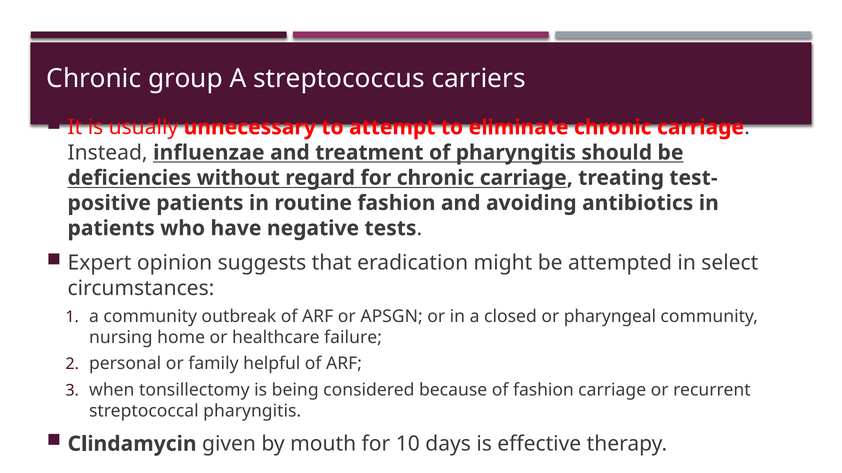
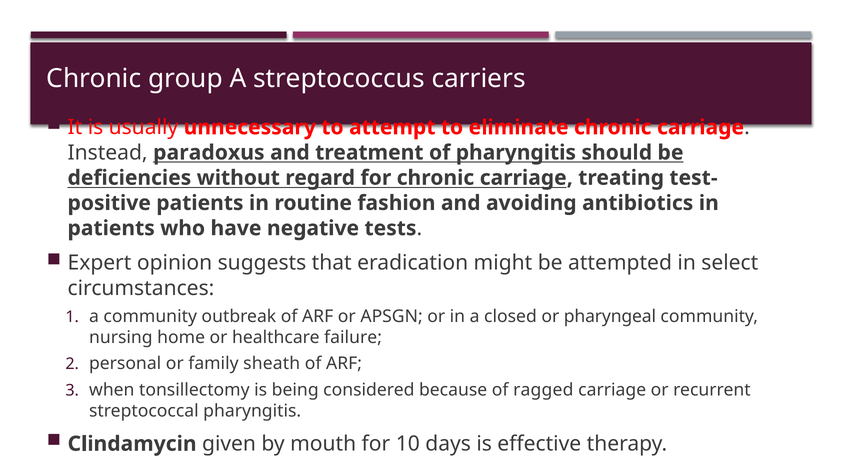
influenzae: influenzae -> paradoxus (209, 153)
helpful: helpful -> sheath (272, 364)
of fashion: fashion -> ragged (543, 390)
